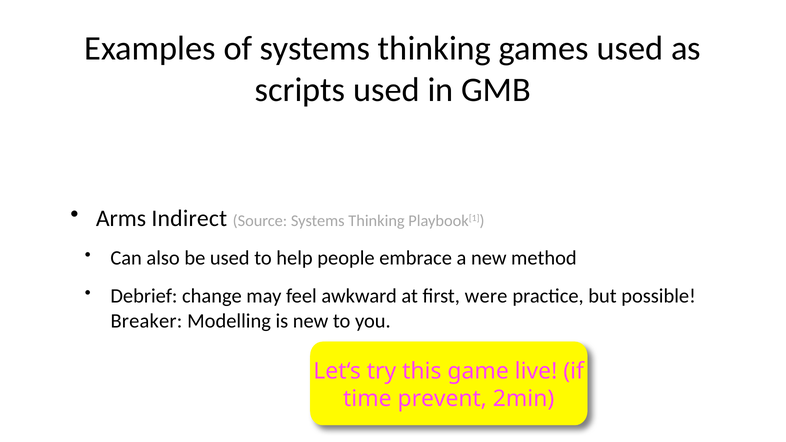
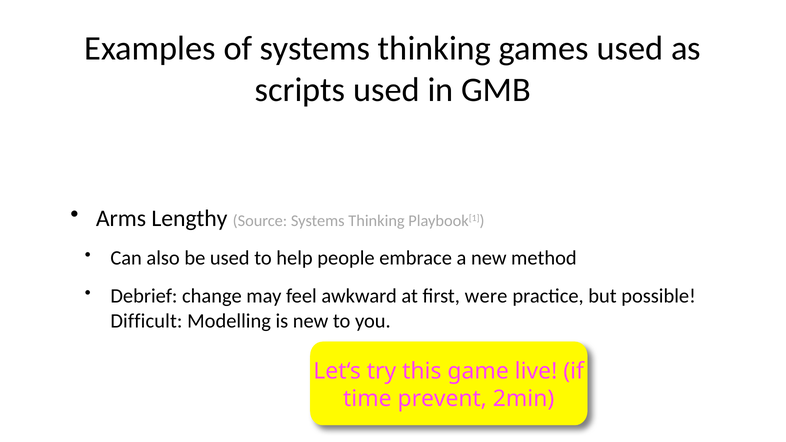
Indirect: Indirect -> Lengthy (189, 218)
Breaker: Breaker -> Difficult (146, 321)
